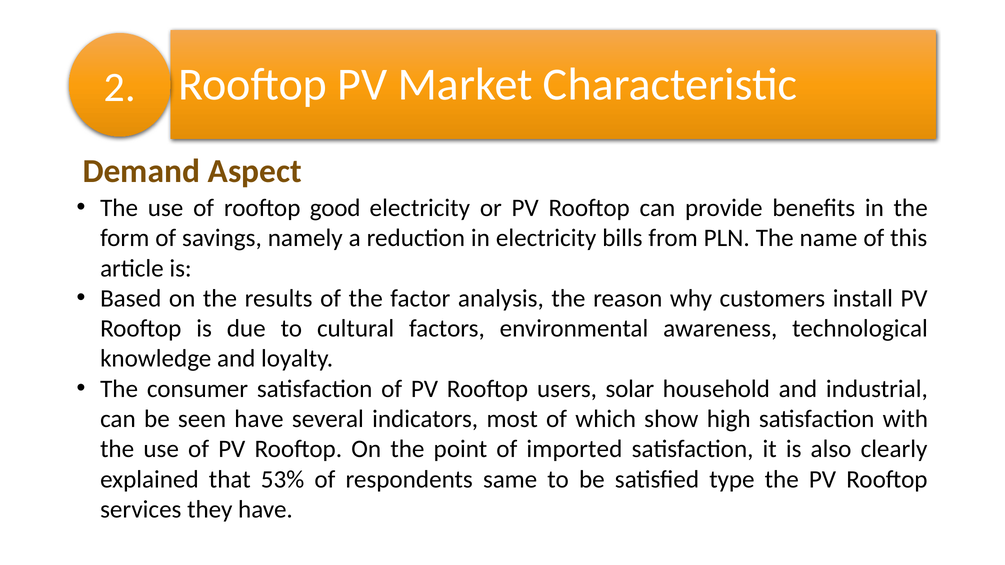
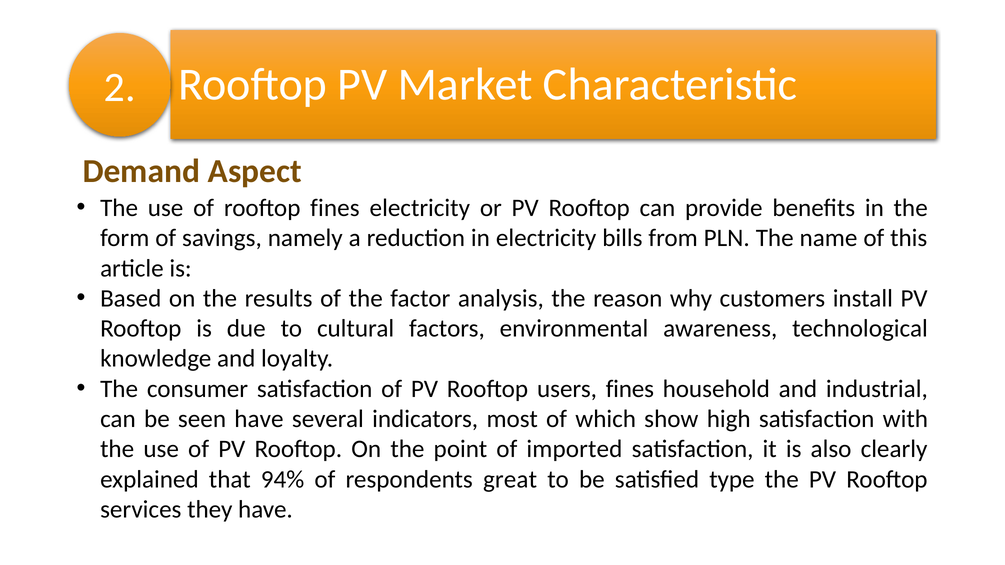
rooftop good: good -> fines (335, 208)
users solar: solar -> fines (630, 389)
53%: 53% -> 94% (283, 480)
same: same -> great (510, 480)
